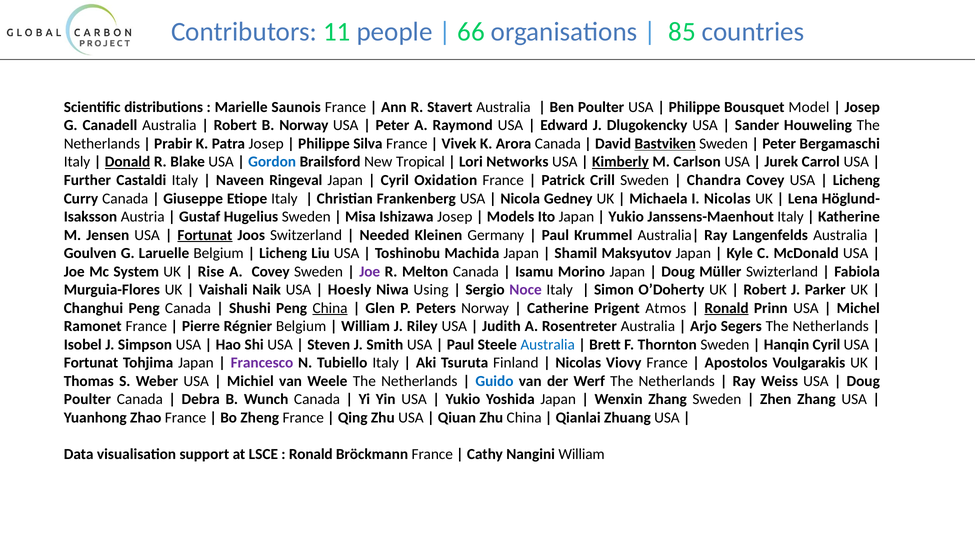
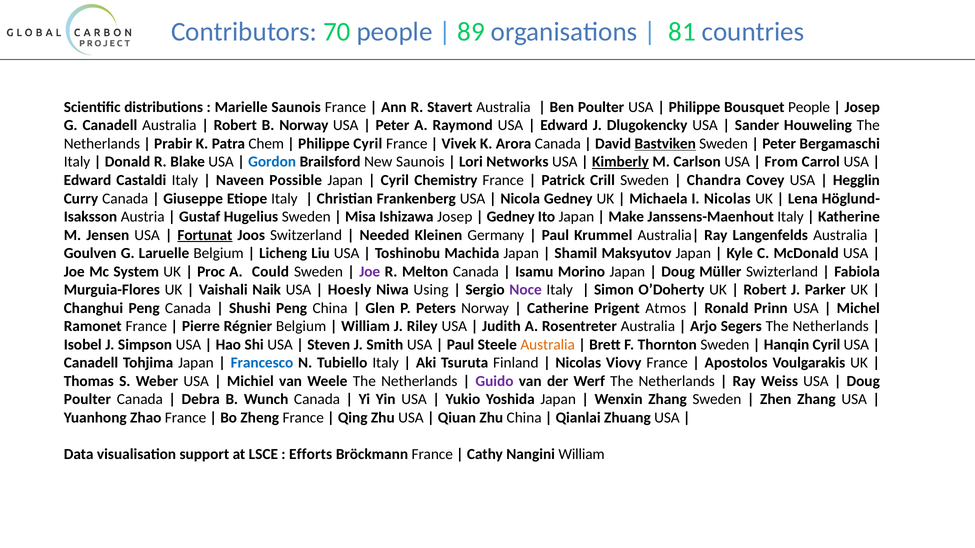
11: 11 -> 70 (337, 32)
66: 66 -> 89 (471, 32)
85: 85 -> 81 (682, 32)
Bousquet Model: Model -> People (809, 107)
Patra Josep: Josep -> Chem (266, 144)
Philippe Silva: Silva -> Cyril (368, 144)
Donald underline: present -> none (128, 162)
New Tropical: Tropical -> Saunois (420, 162)
Jurek: Jurek -> From (781, 162)
Further: Further -> Edward (87, 180)
Ringeval: Ringeval -> Possible (296, 180)
Oxidation: Oxidation -> Chemistry (446, 180)
Licheng: Licheng -> Hegglin (856, 180)
Models: Models -> Gedney (511, 217)
Yukio: Yukio -> Make (626, 217)
Rise: Rise -> Proc (211, 272)
A Covey: Covey -> Could (271, 272)
China underline: present -> none (330, 308)
Ronald underline: present -> none (727, 308)
Australia colour: blue -> orange (548, 345)
Fortunat: Fortunat -> Canadell (91, 363)
Francesco colour: purple -> blue (262, 363)
Guido colour: blue -> purple (494, 381)
Ronald: Ronald -> Efforts (311, 454)
